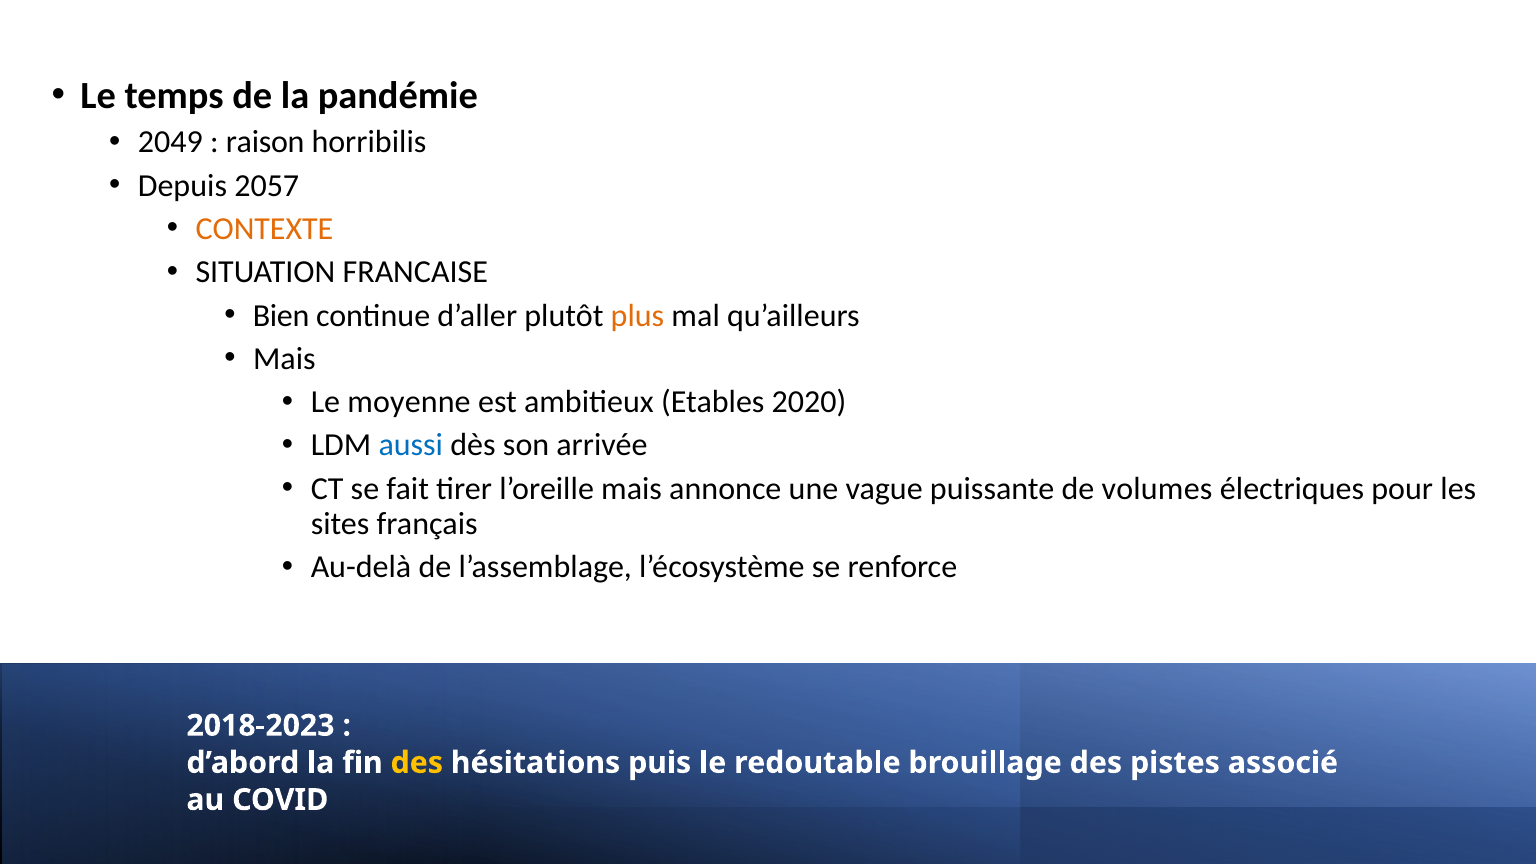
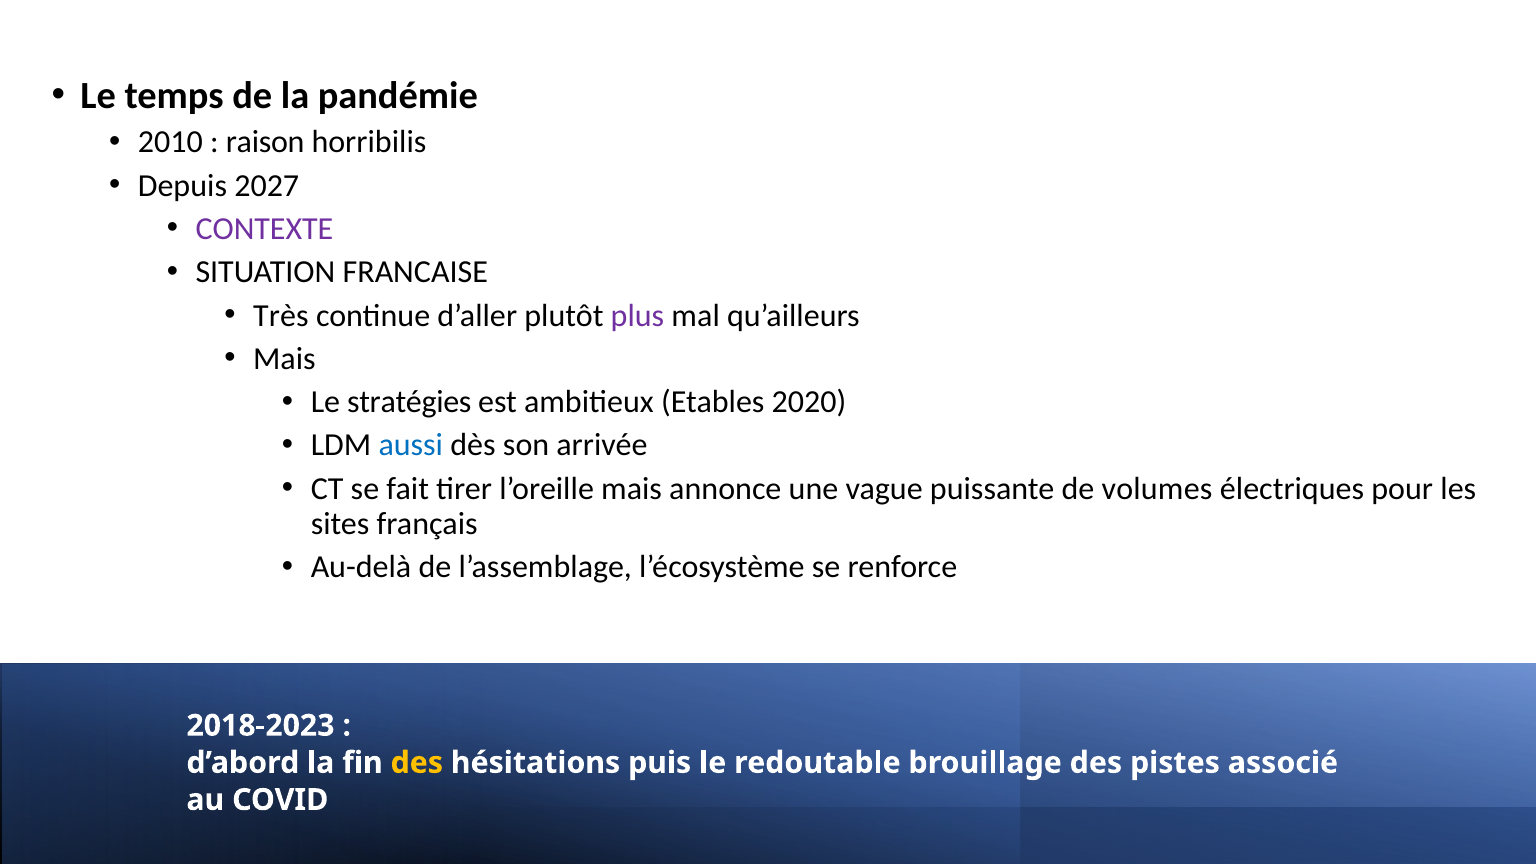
2049: 2049 -> 2010 (170, 142)
2057: 2057 -> 2027 (267, 186)
CONTEXTE colour: orange -> purple (264, 229)
Bien: Bien -> Très (281, 315)
plus colour: orange -> purple (637, 315)
moyenne: moyenne -> stratégies (409, 402)
